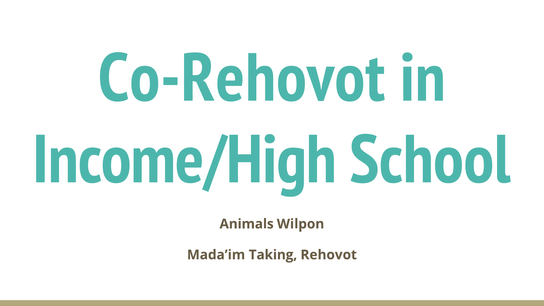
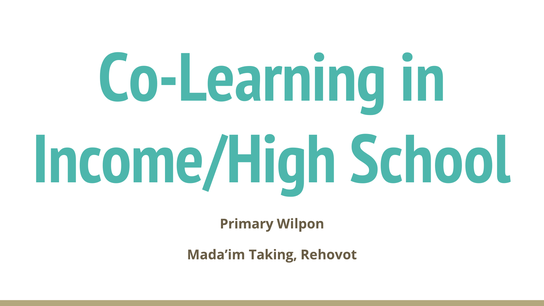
Co-Rehovot: Co-Rehovot -> Co-Learning (242, 78)
Animals: Animals -> Primary (247, 224)
